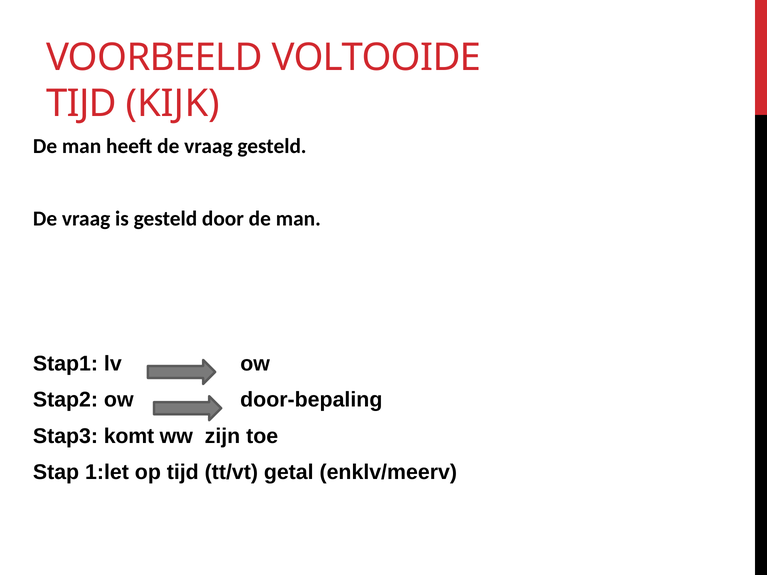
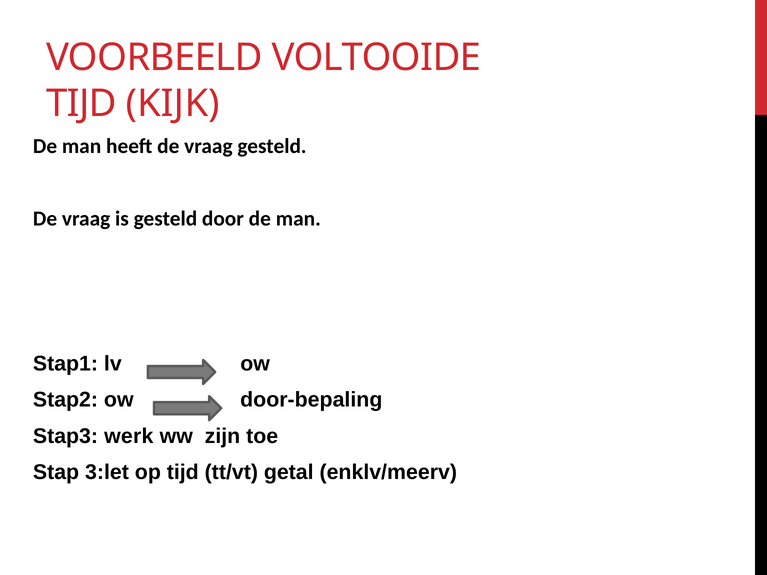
komt: komt -> werk (129, 436)
1:let: 1:let -> 3:let (107, 473)
